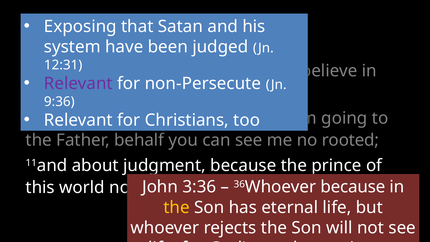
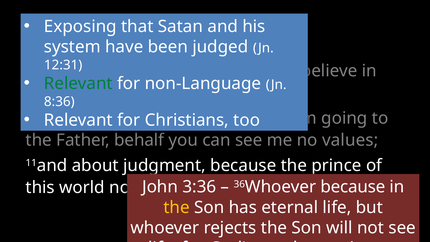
Relevant colour: purple -> green (78, 84)
non-Persecute: non-Persecute -> non-Language (203, 84)
9:36: 9:36 -> 8:36 (59, 102)
rooted: rooted -> values (350, 140)
